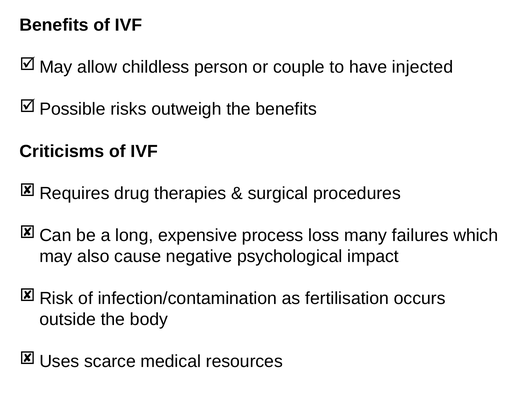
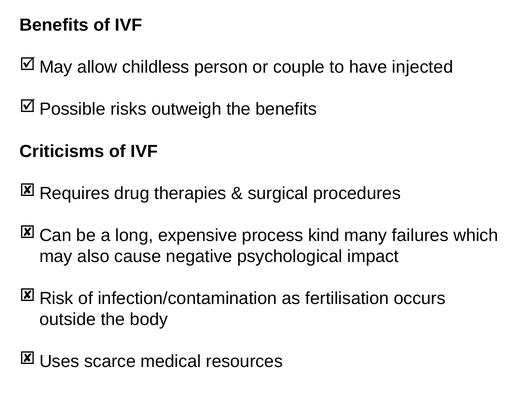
loss: loss -> kind (324, 236)
